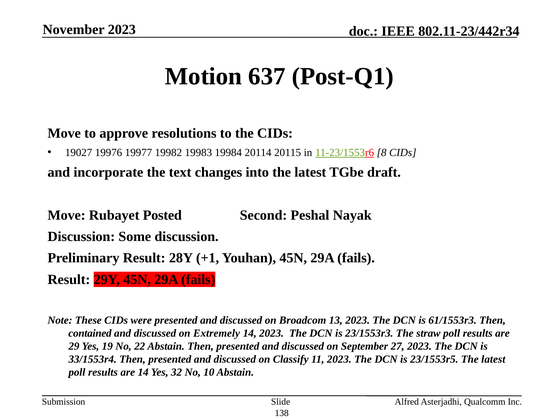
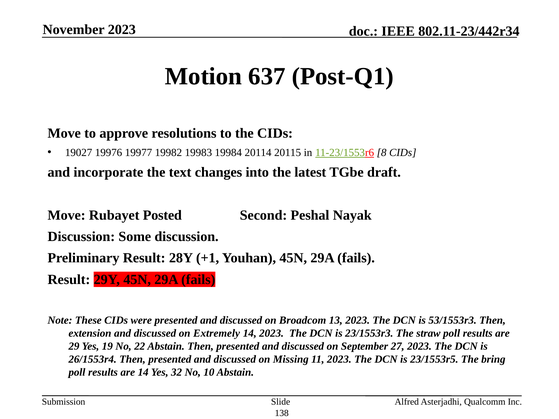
61/1553r3: 61/1553r3 -> 53/1553r3 (453, 320)
contained: contained -> extension (90, 333)
33/1553r4: 33/1553r4 -> 26/1553r4 (93, 360)
Classify: Classify -> Missing (291, 360)
23/1553r5 The latest: latest -> bring (493, 360)
